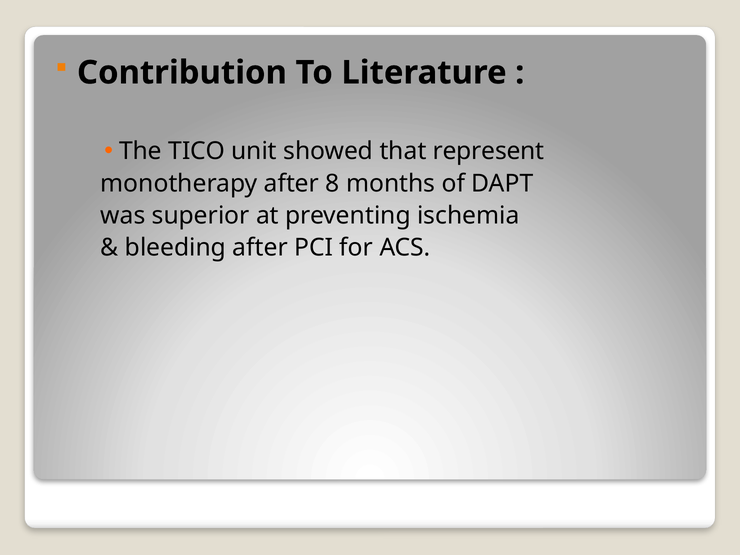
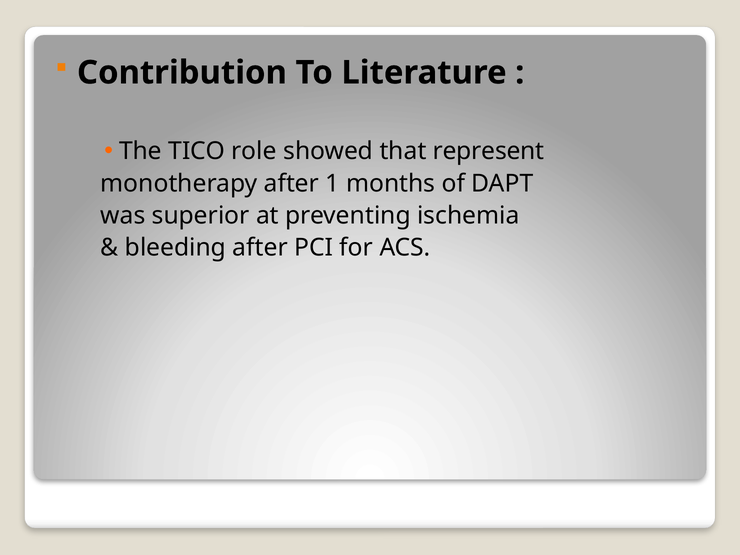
unit: unit -> role (254, 151)
8: 8 -> 1 (333, 183)
